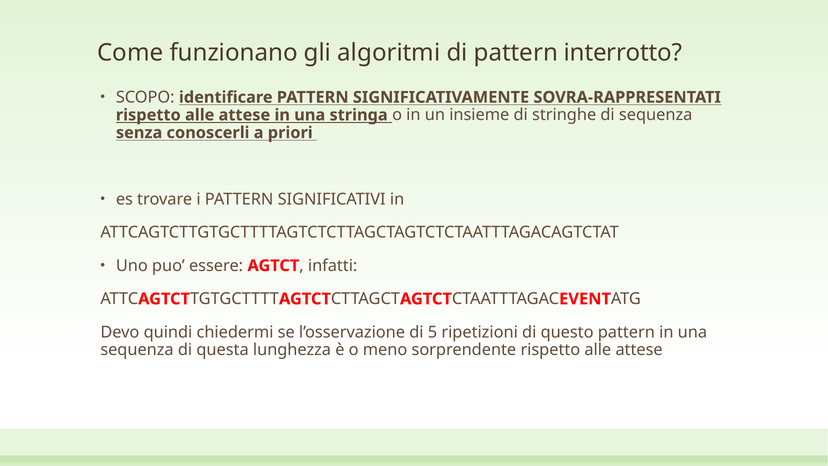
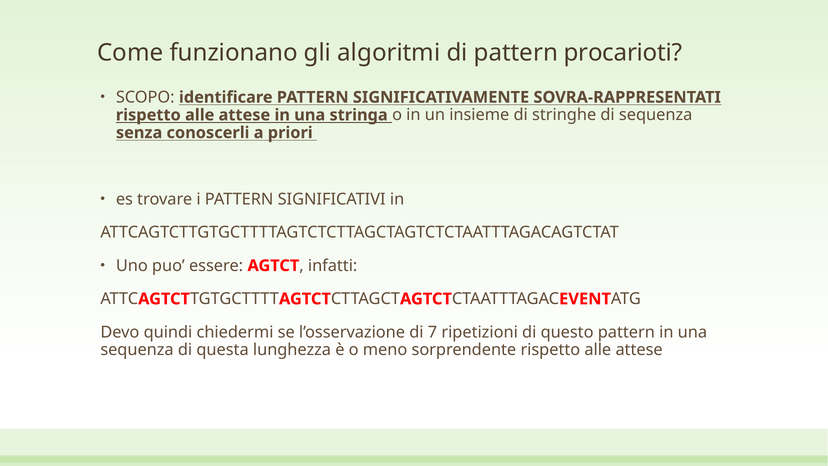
interrotto: interrotto -> procarioti (623, 53)
5: 5 -> 7 (433, 332)
